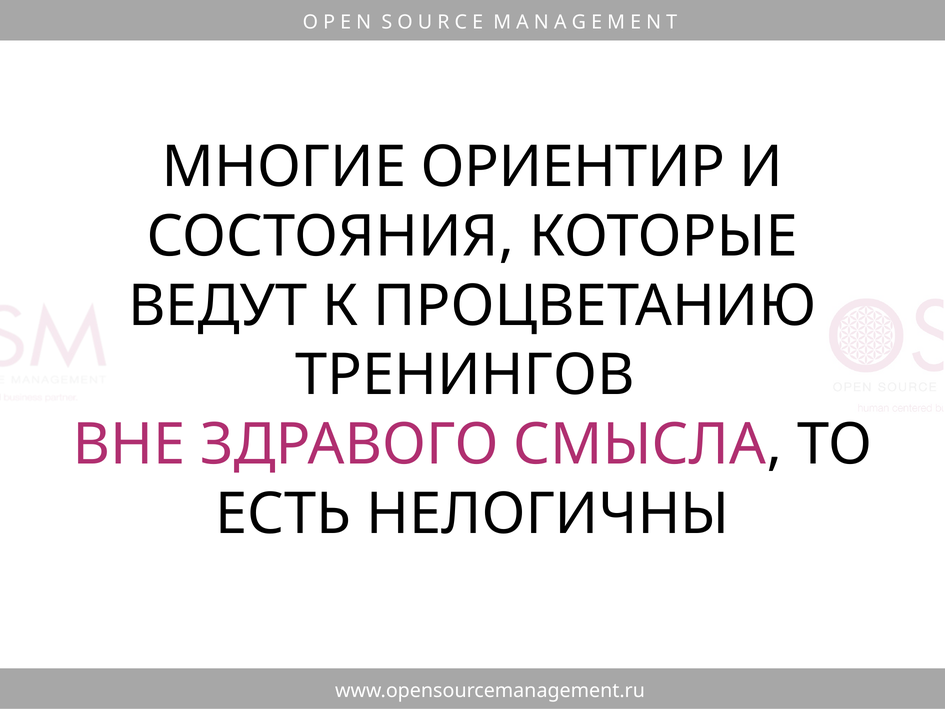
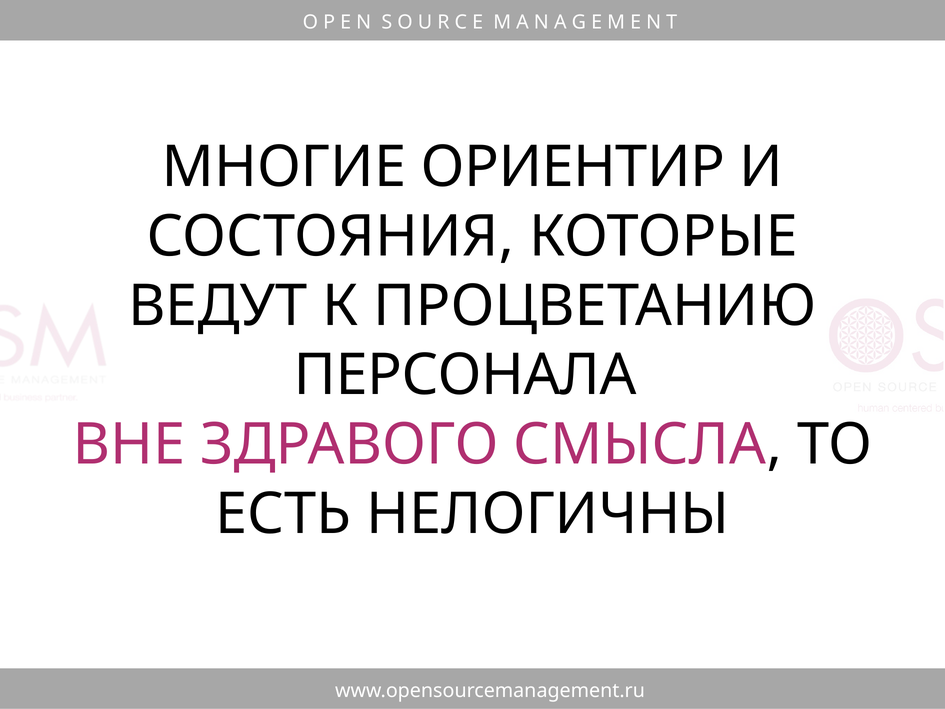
ТРЕНИНГОВ: ТРЕНИНГОВ -> ПЕРСОНАЛА (465, 375)
